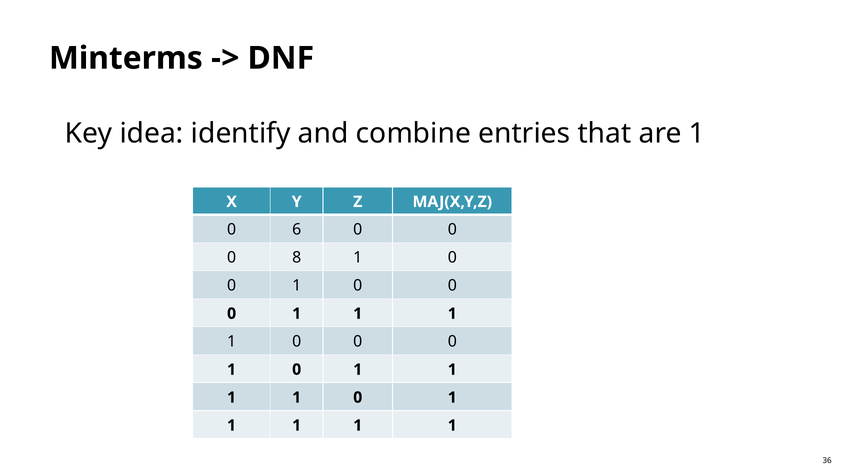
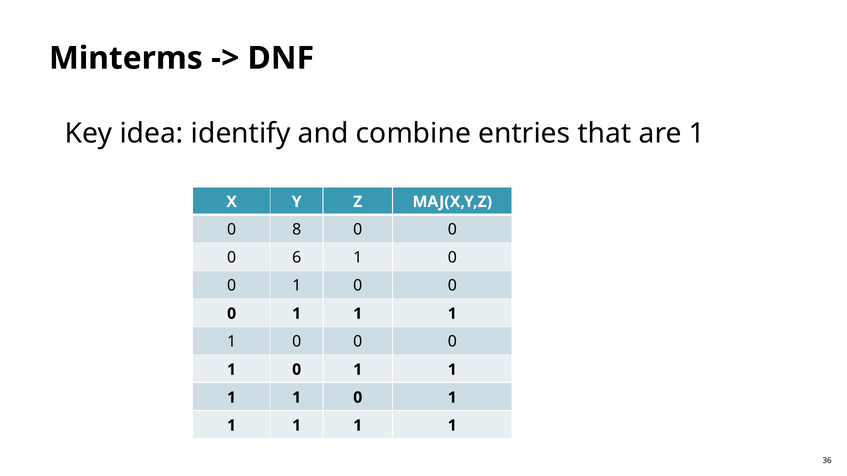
6: 6 -> 8 (297, 230)
8: 8 -> 6 (297, 258)
